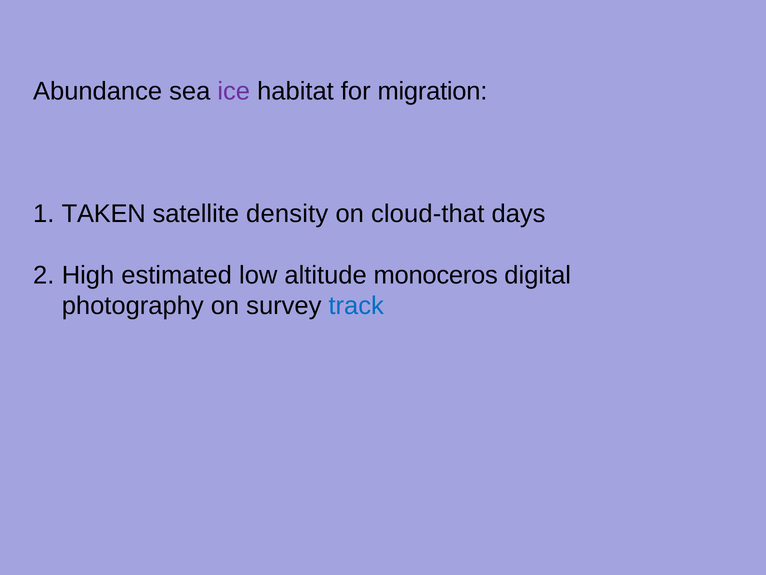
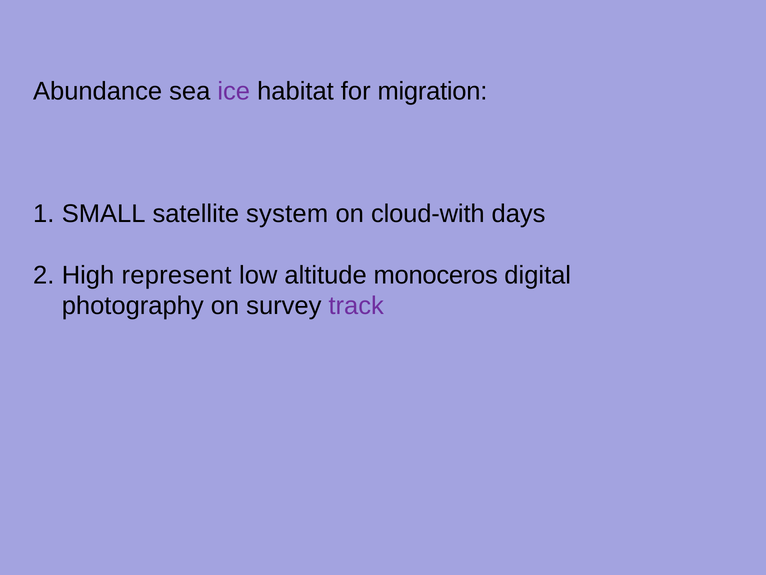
TAKEN: TAKEN -> SMALL (104, 214)
density: density -> system (287, 214)
cloud-that: cloud-that -> cloud-with (428, 214)
estimated: estimated -> represent (176, 275)
track colour: blue -> purple (356, 306)
